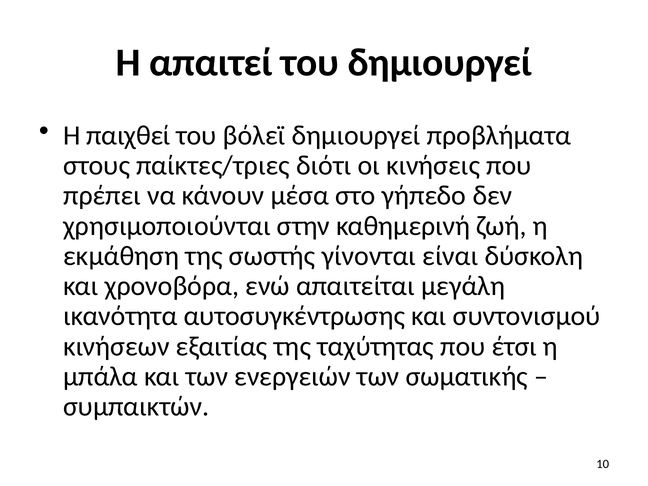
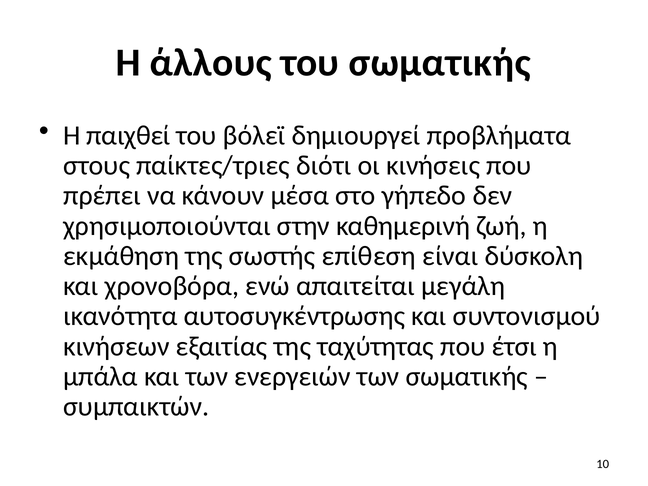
απαιτεί: απαιτεί -> άλλους (211, 63)
του δημιουργεί: δημιουργεί -> σωματικής (440, 63)
γίνονται: γίνονται -> επίθεση (369, 256)
